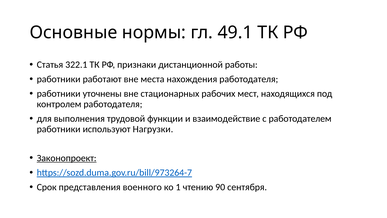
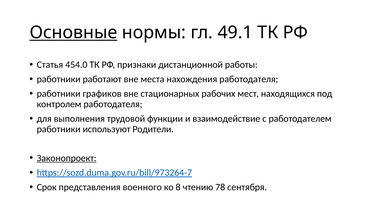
Основные underline: none -> present (73, 33)
322.1: 322.1 -> 454.0 (76, 65)
уточнены: уточнены -> графиков (102, 94)
Нагрузки: Нагрузки -> Родители (153, 129)
1: 1 -> 8 (178, 187)
90: 90 -> 78 (220, 187)
